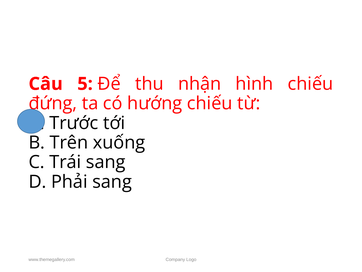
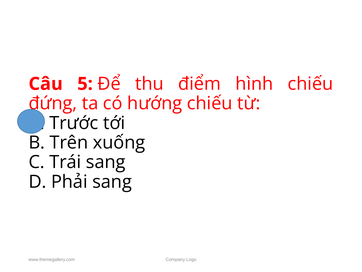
nhận: nhận -> điểm (200, 84)
